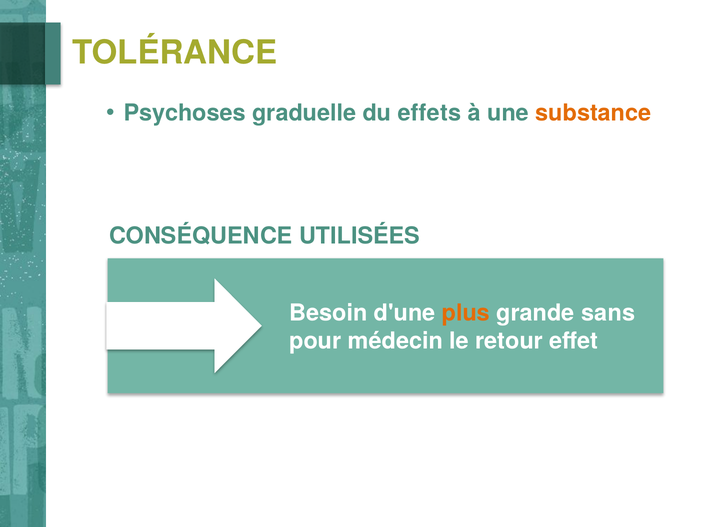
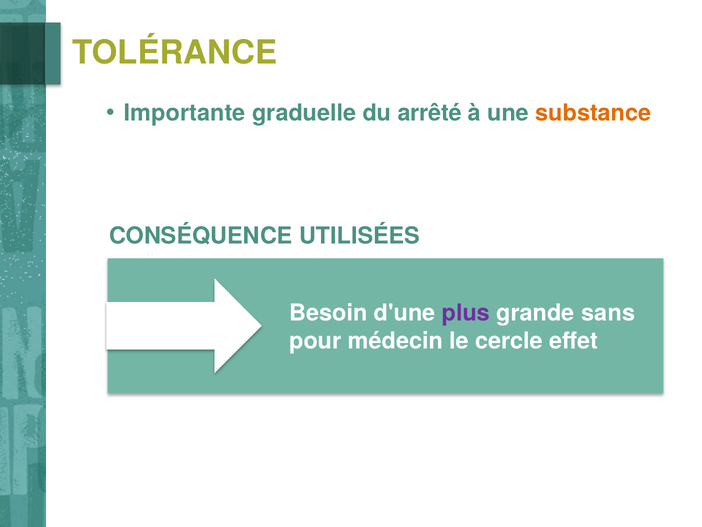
Psychoses: Psychoses -> Importante (185, 113)
effets: effets -> arrêté (430, 113)
plus colour: orange -> purple (466, 313)
retour: retour -> cercle (509, 341)
